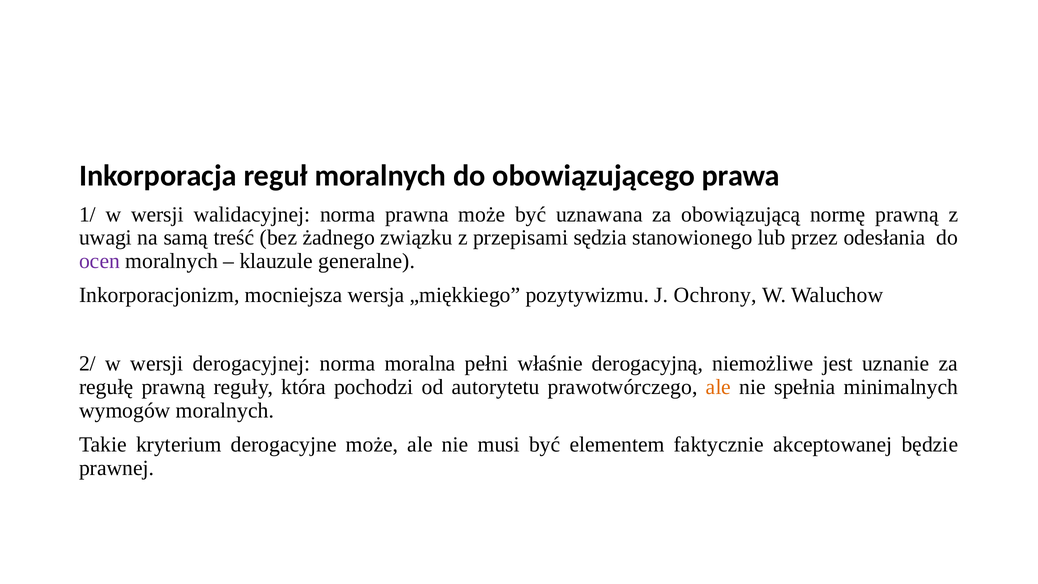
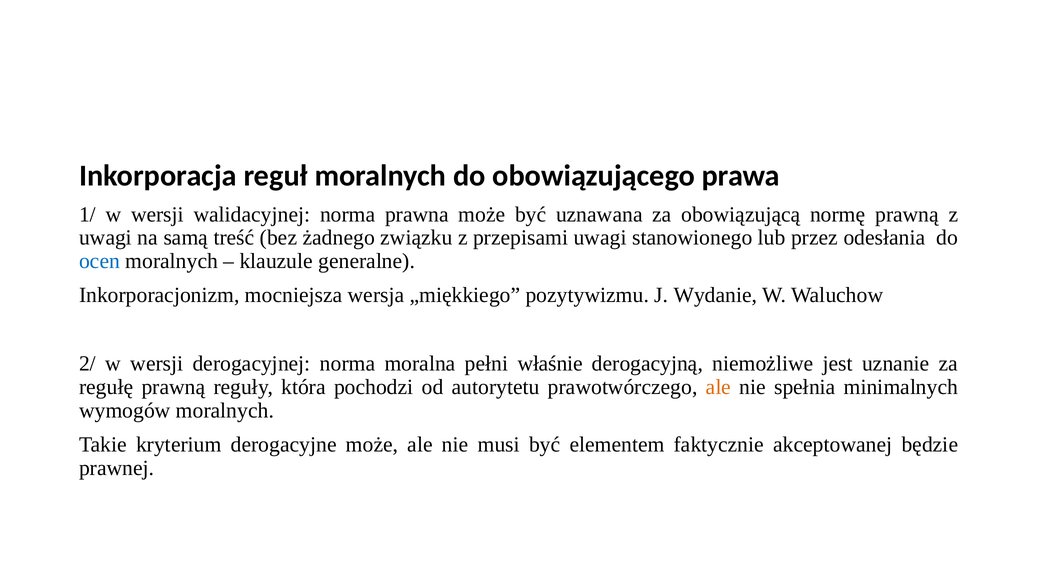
przepisami sędzia: sędzia -> uwagi (600, 238)
ocen colour: purple -> blue (100, 261)
Ochrony: Ochrony -> Wydanie (715, 295)
